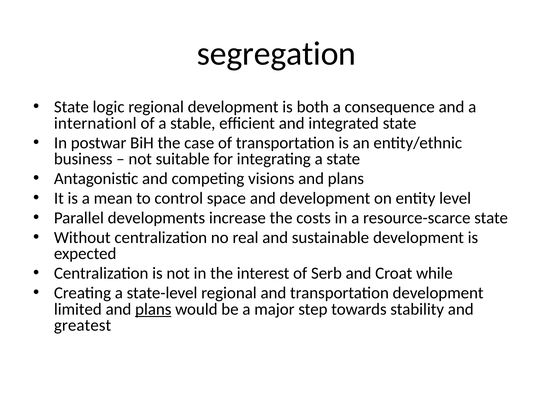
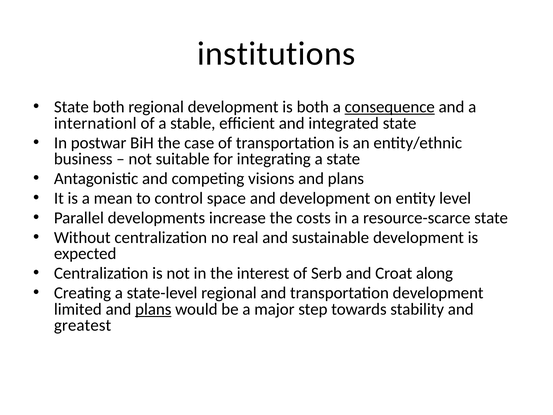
segregation: segregation -> institutions (276, 54)
State logic: logic -> both (109, 107)
consequence underline: none -> present (390, 107)
while: while -> along (434, 273)
